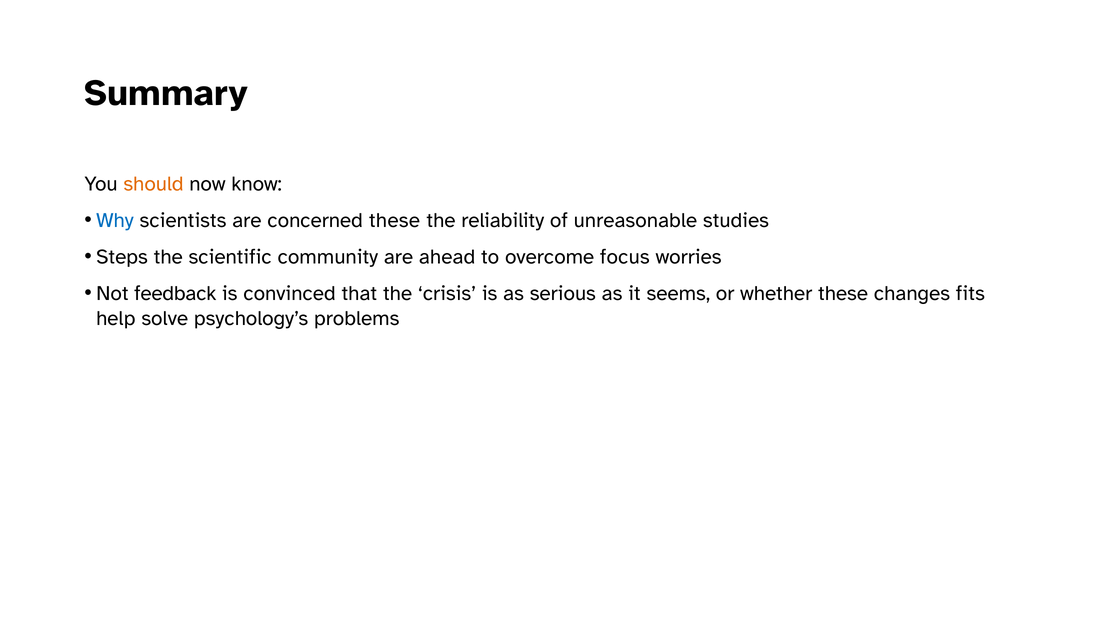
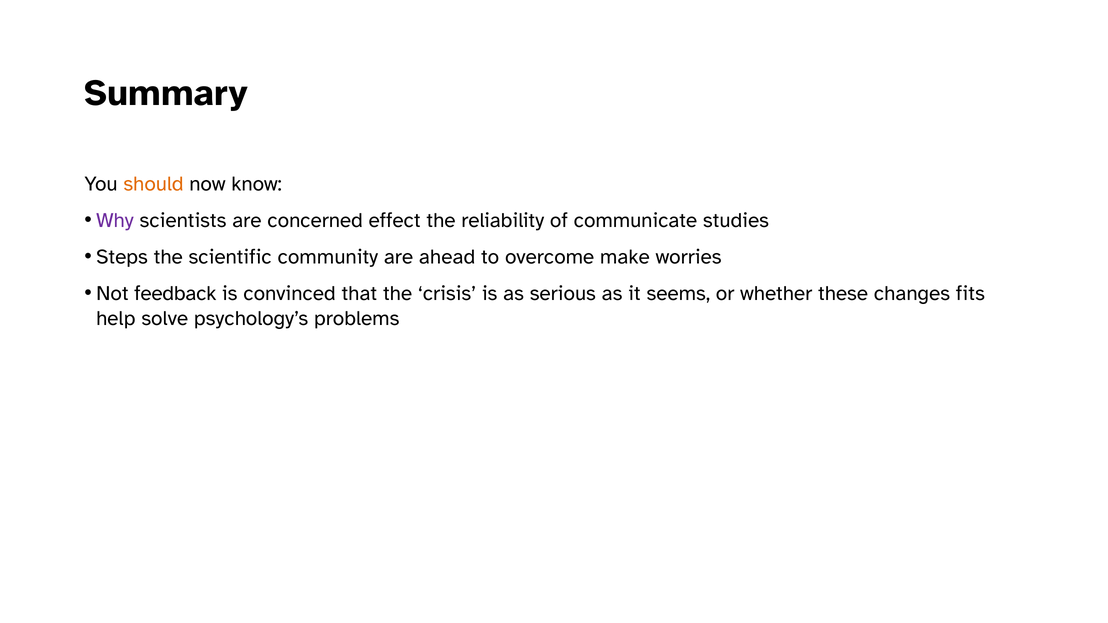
Why colour: blue -> purple (115, 220)
concerned these: these -> effect (395, 220)
unreasonable: unreasonable -> communicate (635, 220)
focus: focus -> make (625, 257)
